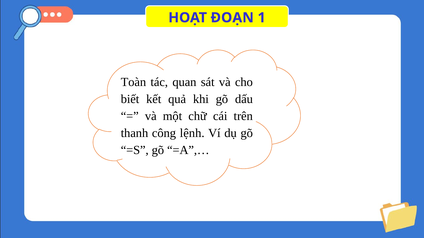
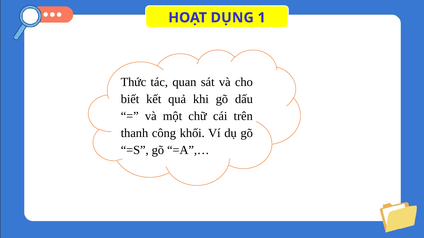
ĐOẠN: ĐOẠN -> DỤNG (232, 18)
Toàn: Toàn -> Thức (134, 82)
lệnh: lệnh -> khối (192, 133)
